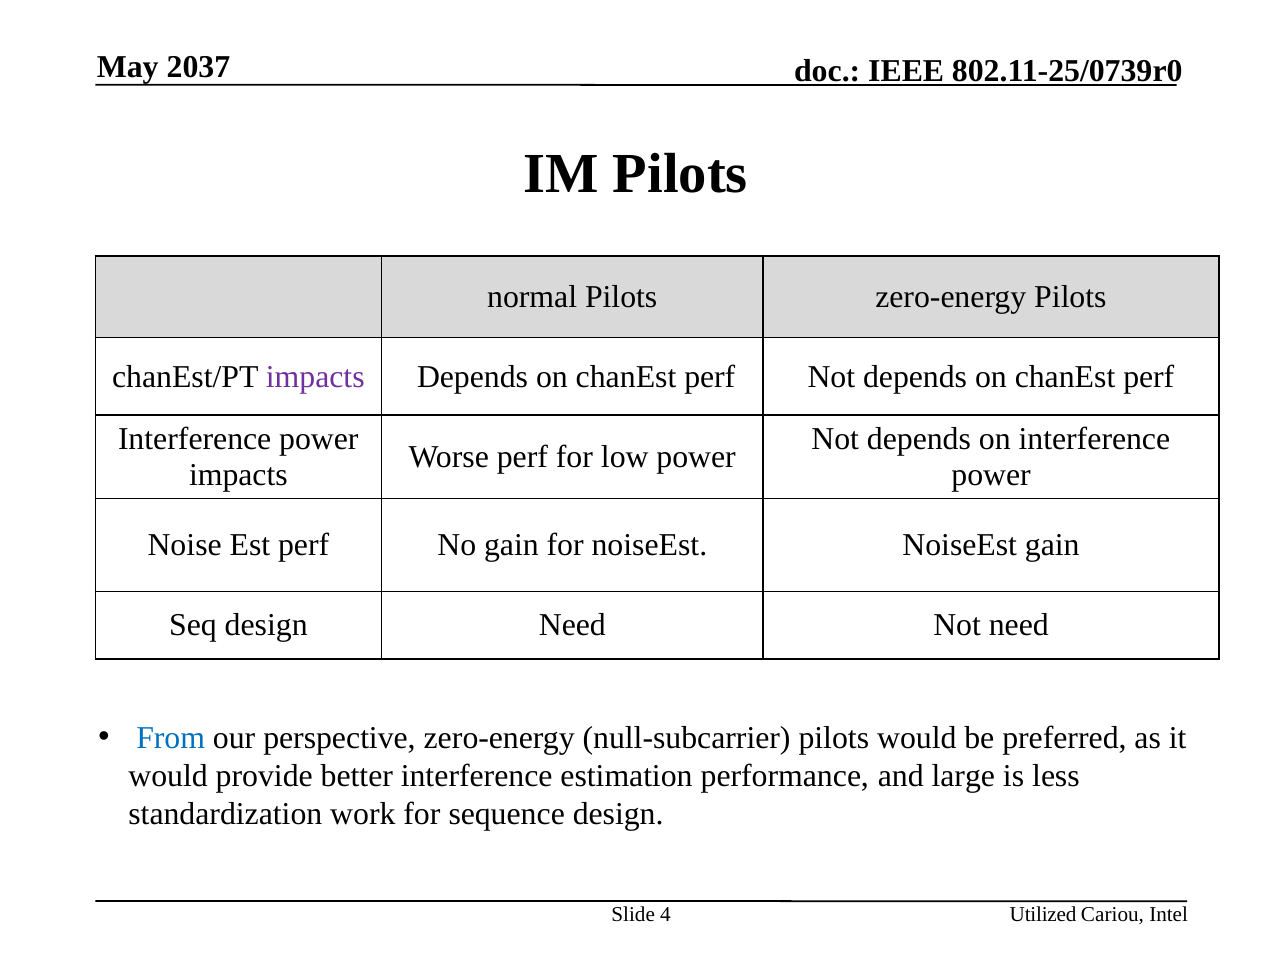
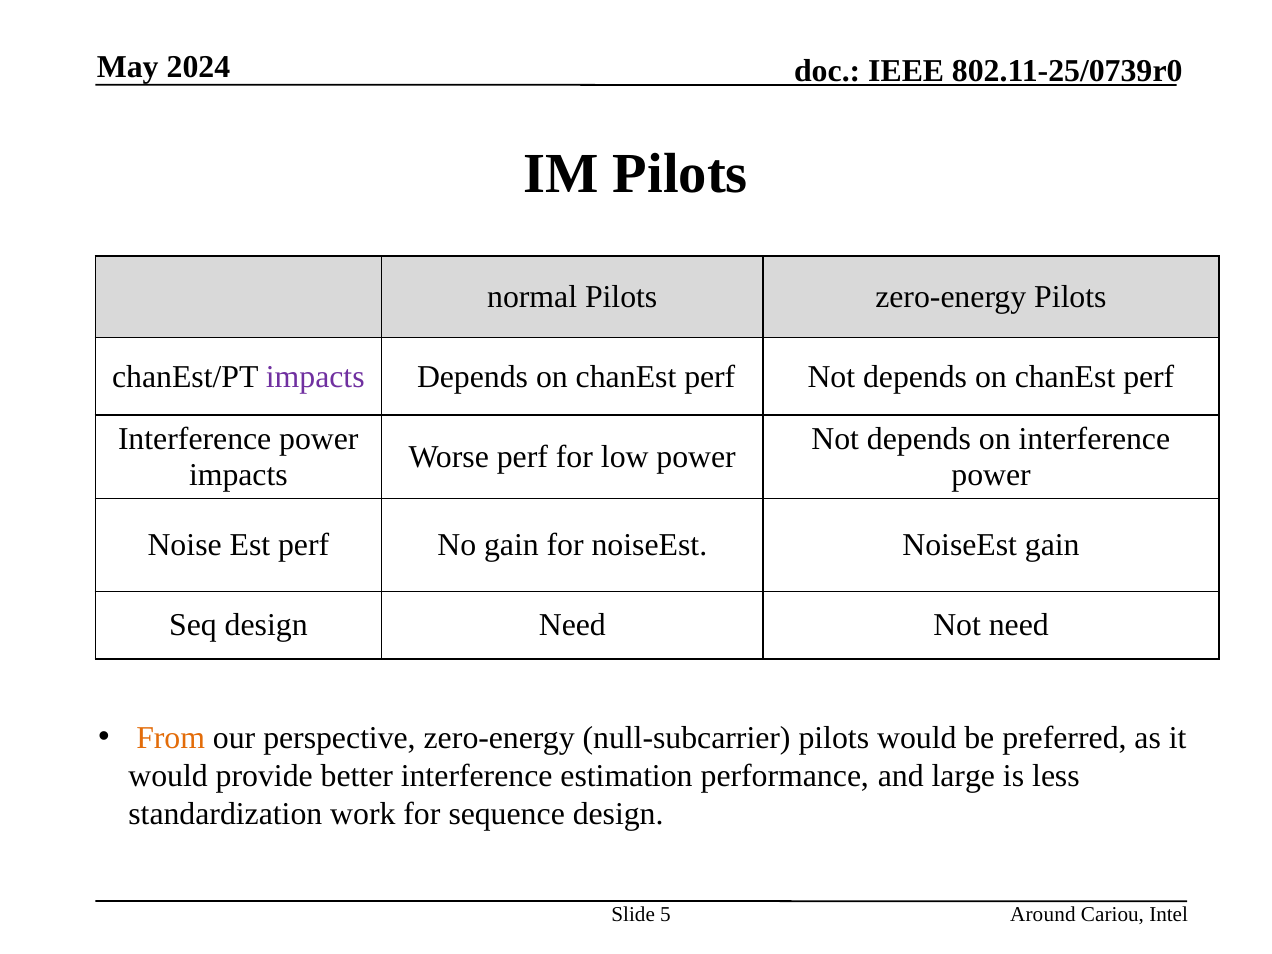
2037: 2037 -> 2024 (198, 67)
From colour: blue -> orange (171, 738)
4: 4 -> 5 (666, 915)
Utilized: Utilized -> Around (1043, 915)
